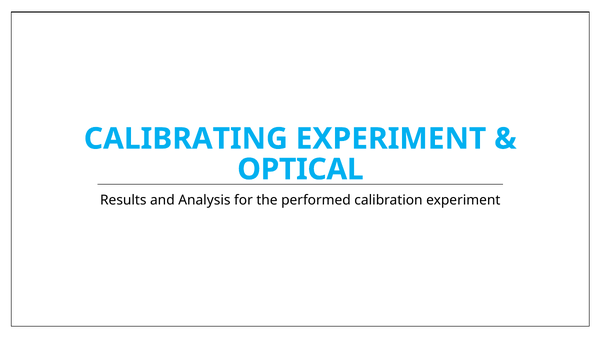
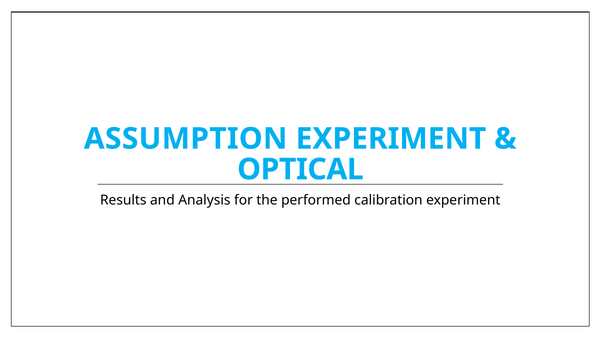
CALIBRATING: CALIBRATING -> ASSUMPTION (186, 139)
